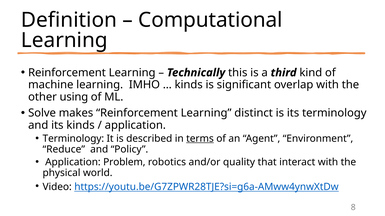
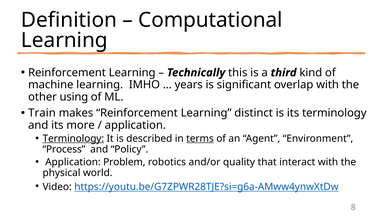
kinds: kinds -> years (189, 85)
Solve: Solve -> Train (42, 113)
its kinds: kinds -> more (81, 125)
Terminology underline: none -> present (73, 139)
Reduce: Reduce -> Process (64, 150)
